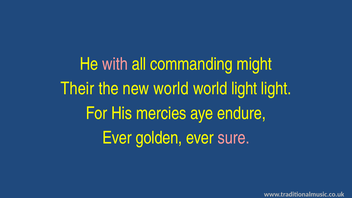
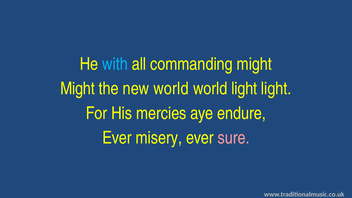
with colour: pink -> light blue (115, 64)
Their: Their -> Might (78, 89)
golden: golden -> misery (159, 138)
